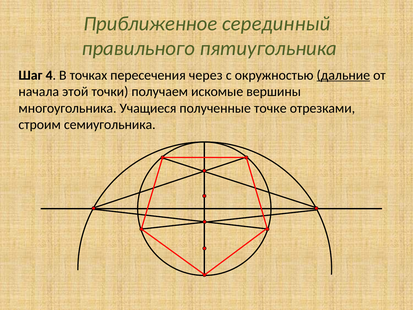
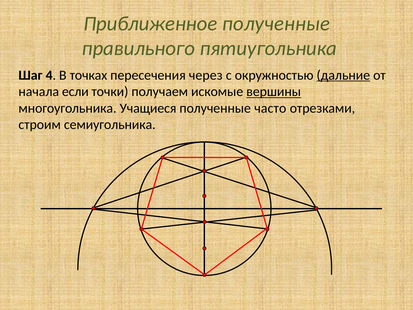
Приближенное серединный: серединный -> полученные (276, 24)
этой: этой -> если (75, 92)
вершины underline: none -> present (274, 92)
точке: точке -> часто (270, 108)
